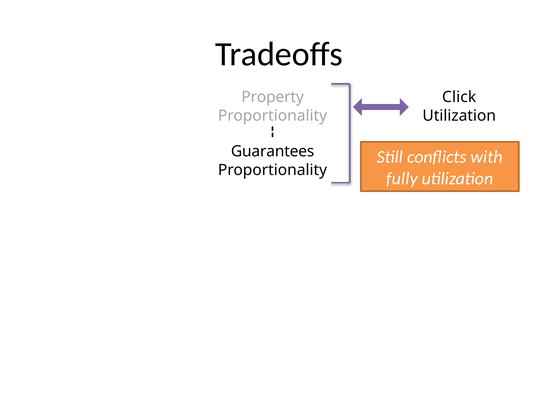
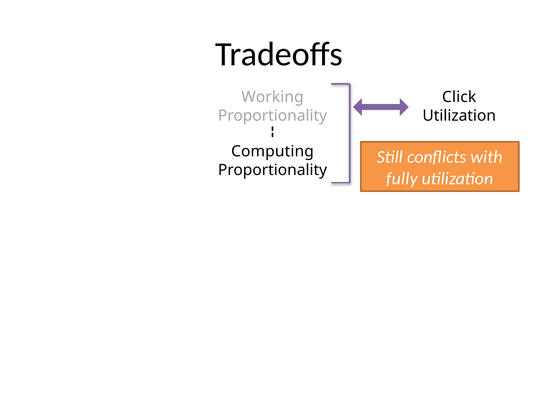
Property: Property -> Working (272, 97)
Guarantees: Guarantees -> Computing (272, 151)
